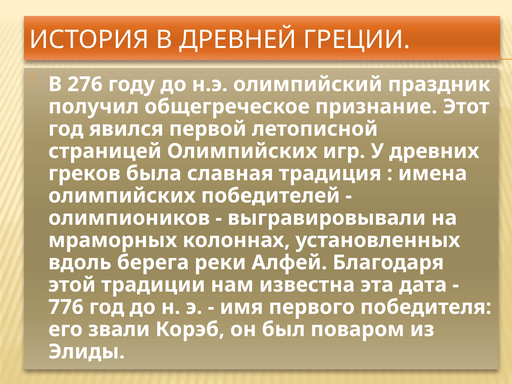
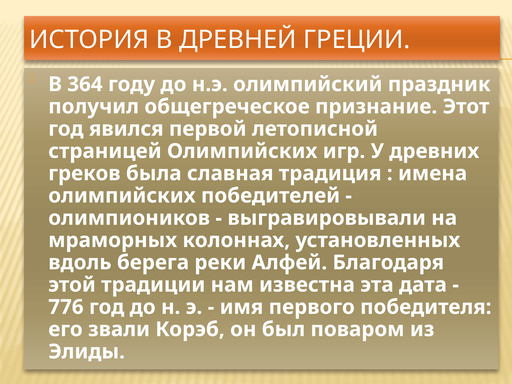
276: 276 -> 364 (85, 84)
